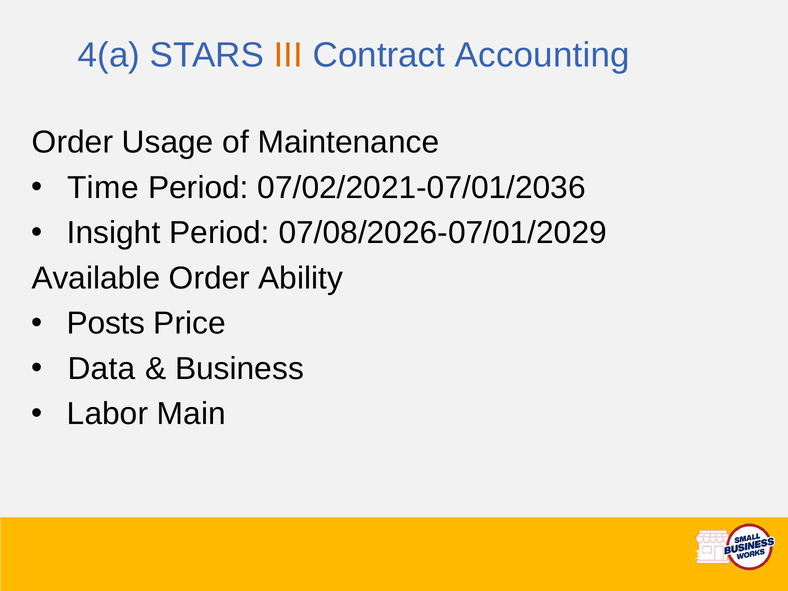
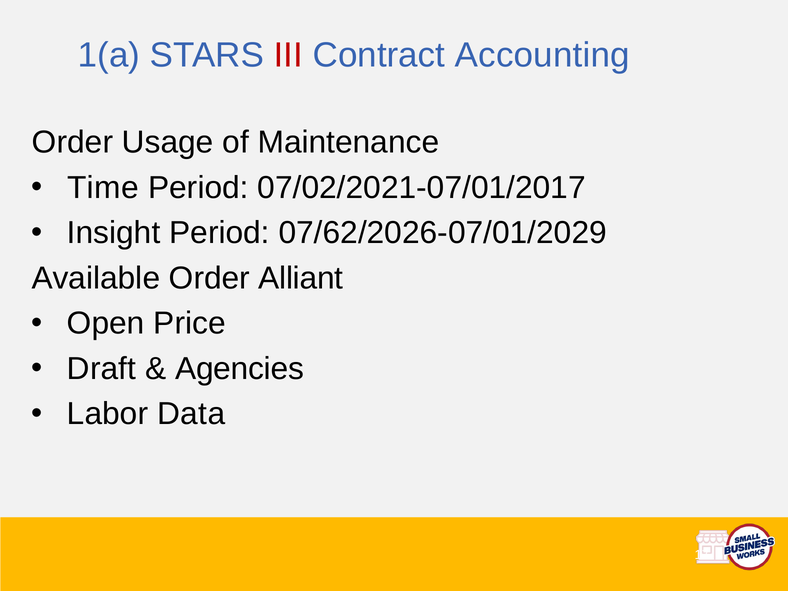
4(a: 4(a -> 1(a (109, 55)
III colour: orange -> red (288, 55)
07/02/2021-07/01/2036: 07/02/2021-07/01/2036 -> 07/02/2021-07/01/2017 (422, 188)
07/08/2026-07/01/2029: 07/08/2026-07/01/2029 -> 07/62/2026-07/01/2029 (443, 233)
Ability: Ability -> Alliant (301, 278)
Posts: Posts -> Open (106, 323)
Data: Data -> Draft (102, 369)
Business: Business -> Agencies (240, 369)
Main: Main -> Data (191, 414)
